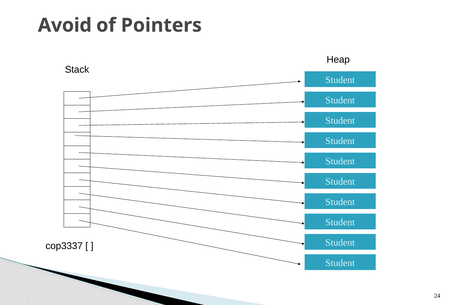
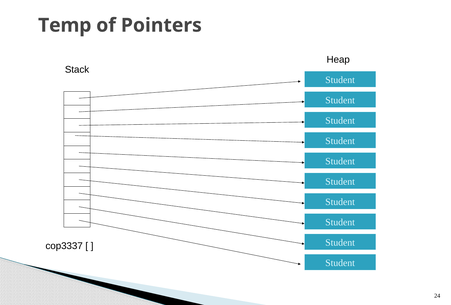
Avoid: Avoid -> Temp (65, 25)
